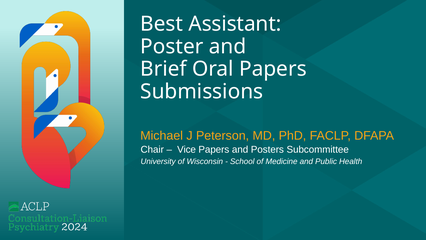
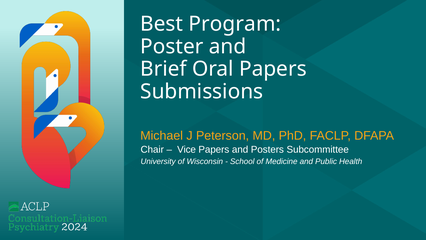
Assistant: Assistant -> Program (235, 24)
